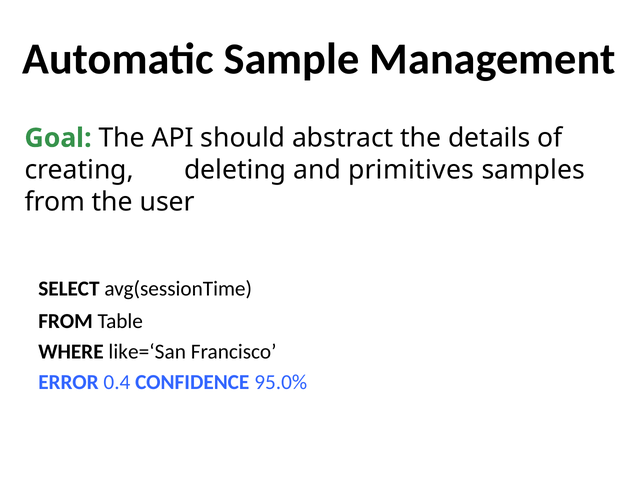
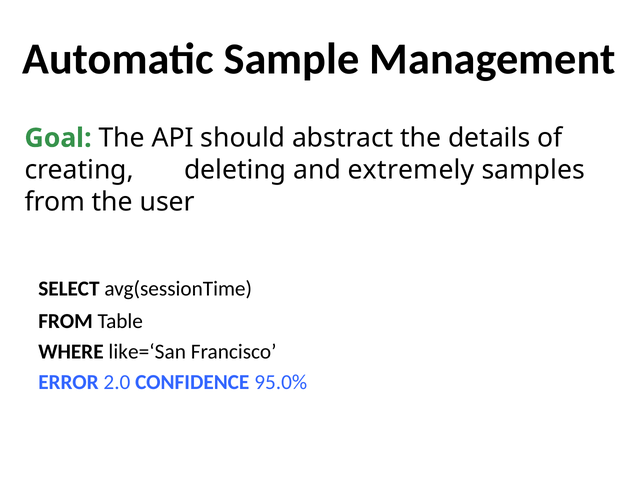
primitives: primitives -> extremely (411, 170)
0.4: 0.4 -> 2.0 (117, 382)
